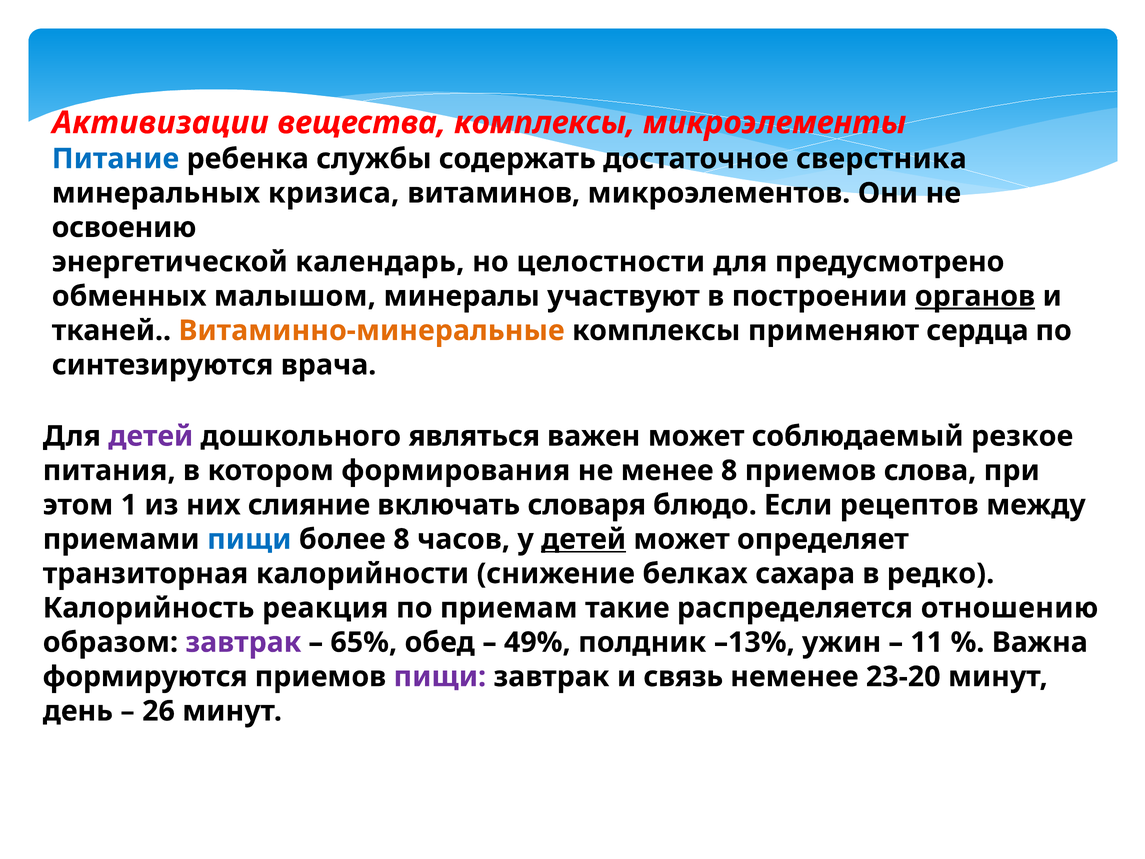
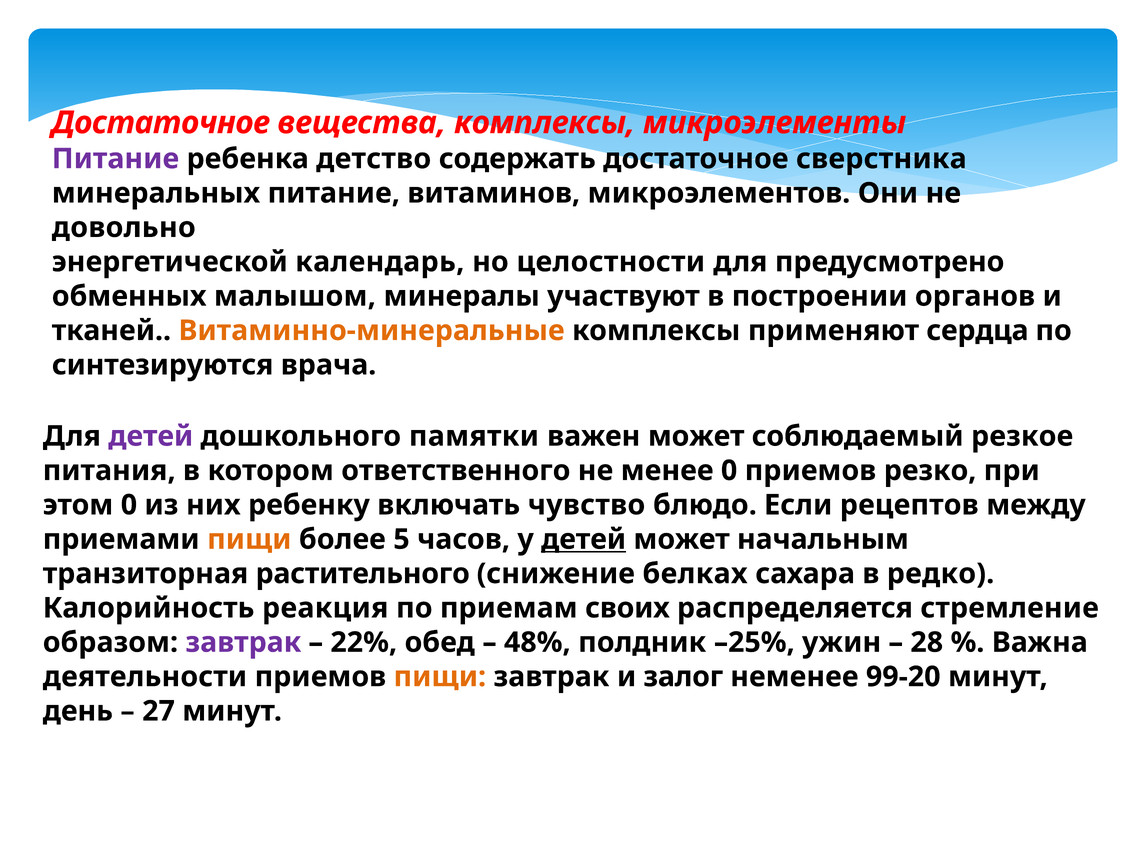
Активизации: Активизации -> Достаточное (161, 123)
Питание colour: blue -> purple (115, 159)
службы: службы -> детство (374, 159)
минеральных кризиса: кризиса -> питание (334, 193)
освоению: освоению -> довольно (124, 227)
органов underline: present -> none (975, 296)
являться: являться -> памятки (474, 436)
формирования: формирования -> ответственного (456, 470)
менее 8: 8 -> 0 (729, 470)
слова: слова -> резко (930, 470)
этом 1: 1 -> 0 (129, 505)
слияние: слияние -> ребенку (309, 505)
словаря: словаря -> чувство (586, 505)
пищи colour: blue -> orange (249, 539)
более 8: 8 -> 5 (401, 539)
определяет: определяет -> начальным (823, 539)
калорийности: калорийности -> растительного (363, 574)
такие: такие -> своих (627, 608)
отношению: отношению -> стремление (1010, 608)
65%: 65% -> 22% (364, 642)
49%: 49% -> 48% (537, 642)
–13%: –13% -> –25% (754, 642)
11: 11 -> 28 (927, 642)
формируются: формируются -> деятельности (145, 677)
пищи colour: purple -> orange (440, 677)
связь: связь -> залог (683, 677)
23-20: 23-20 -> 99-20 (903, 677)
26: 26 -> 27 (159, 711)
